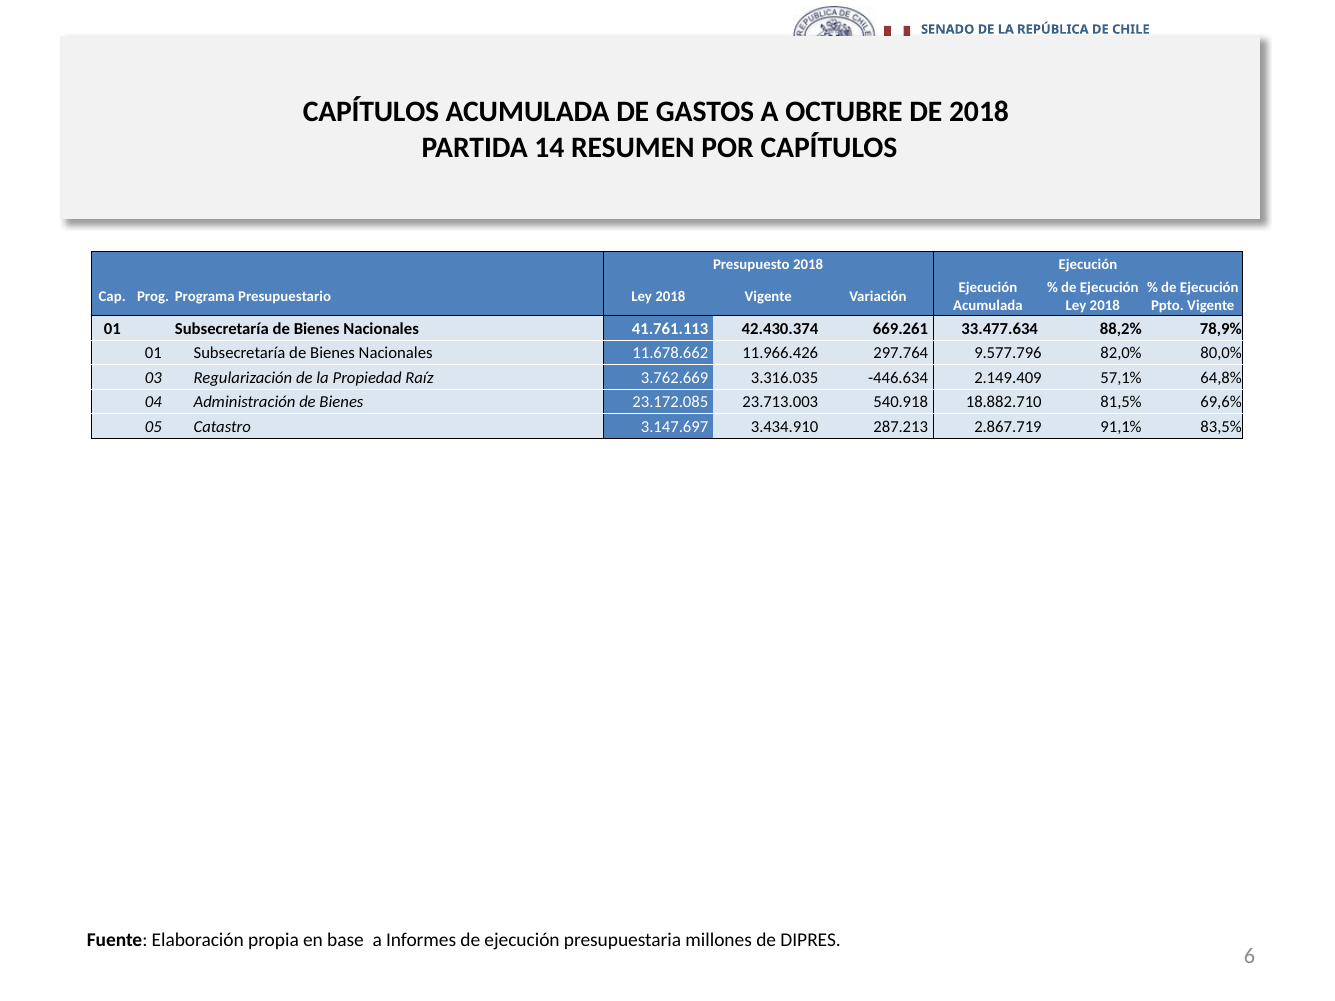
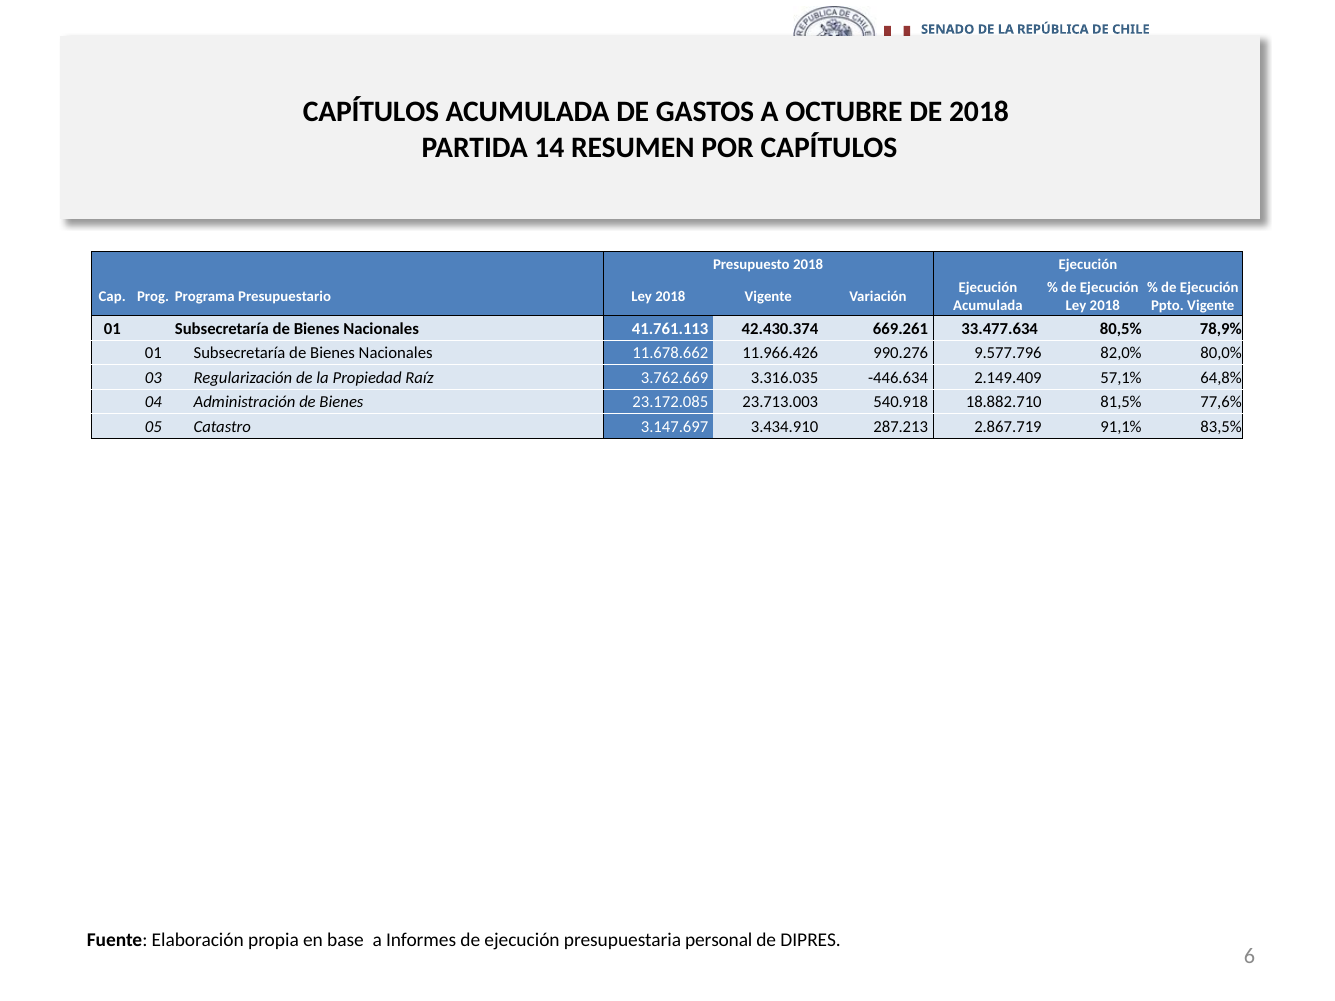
88,2%: 88,2% -> 80,5% (1121, 329)
297.764: 297.764 -> 990.276 (901, 353)
69,6%: 69,6% -> 77,6% (1221, 402)
millones: millones -> personal (719, 941)
